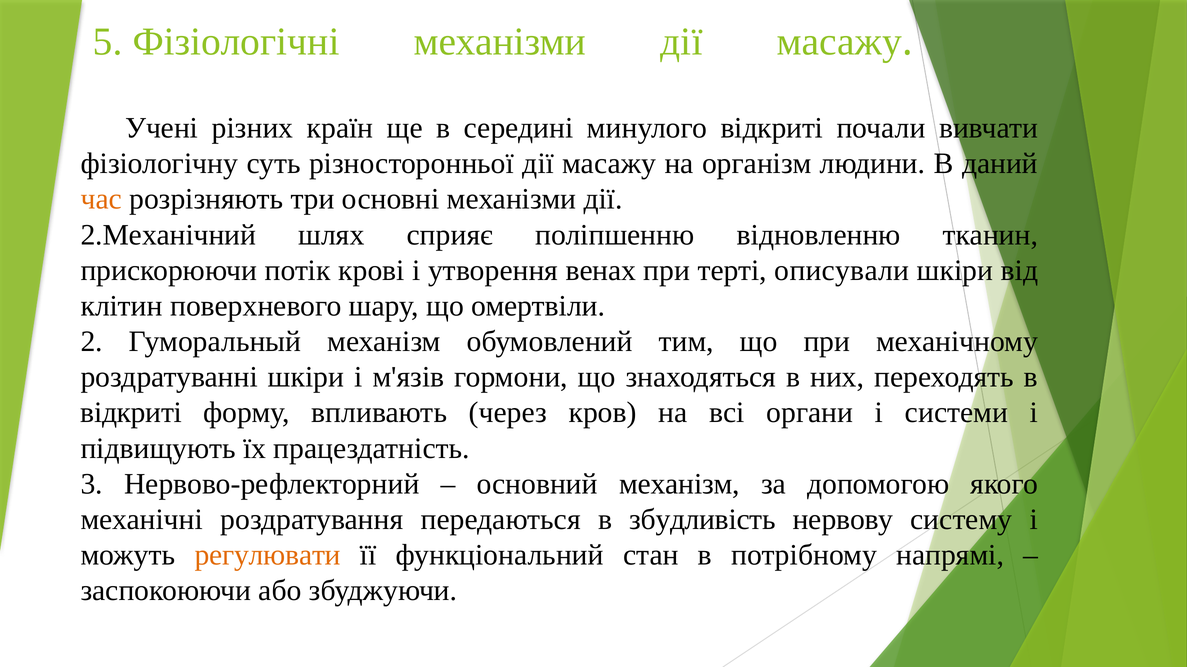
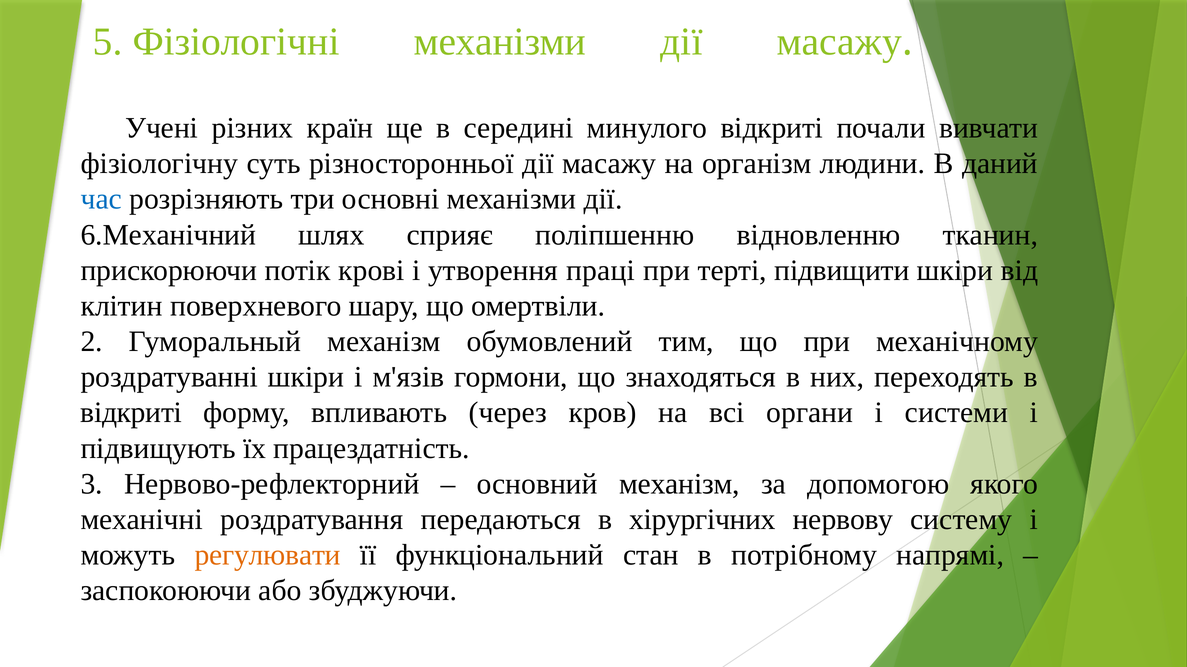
час colour: orange -> blue (101, 199)
2.Механічний: 2.Механічний -> 6.Механічний (168, 235)
венах: венах -> праці (601, 271)
описували: описували -> підвищити (842, 271)
збудливість: збудливість -> хірургічних (702, 520)
